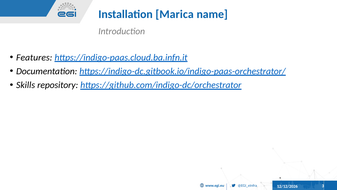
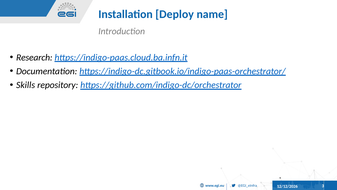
Marica: Marica -> Deploy (175, 14)
Features: Features -> Research (34, 57)
